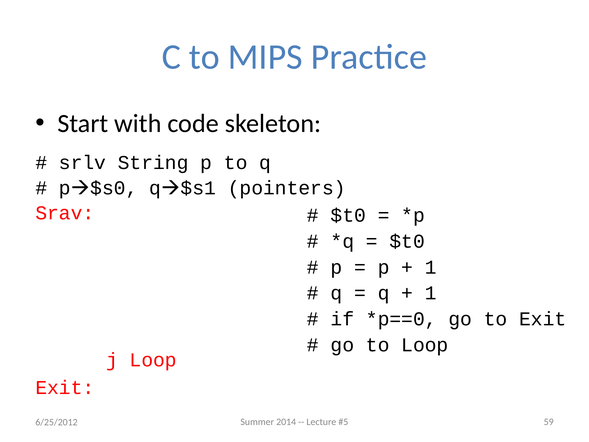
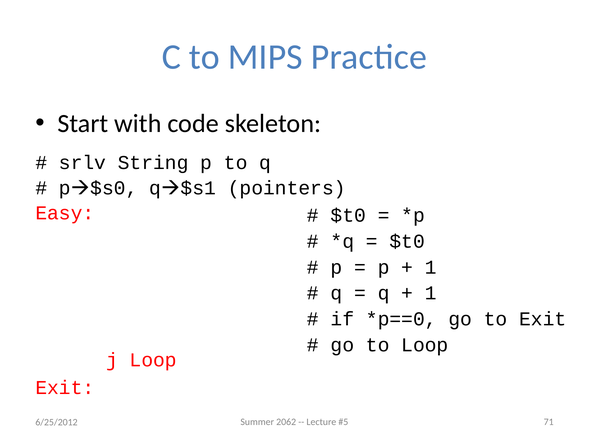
Srav: Srav -> Easy (65, 213)
2014: 2014 -> 2062 (286, 422)
59: 59 -> 71 (549, 422)
